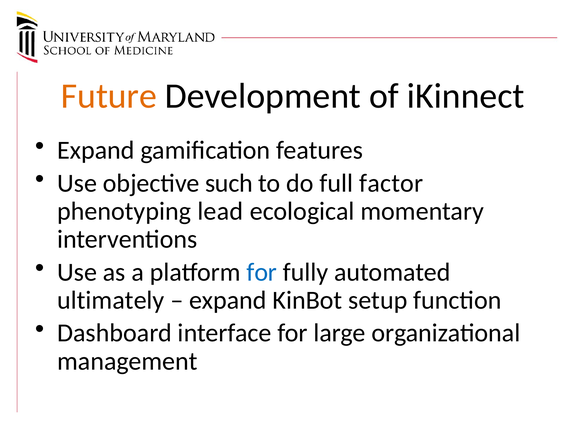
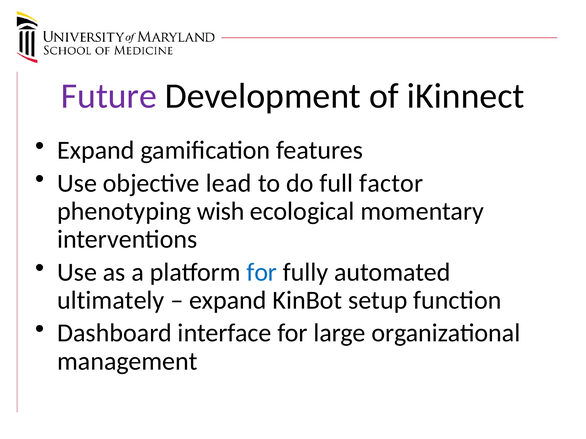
Future colour: orange -> purple (109, 96)
such: such -> lead (229, 183)
lead: lead -> wish (221, 212)
